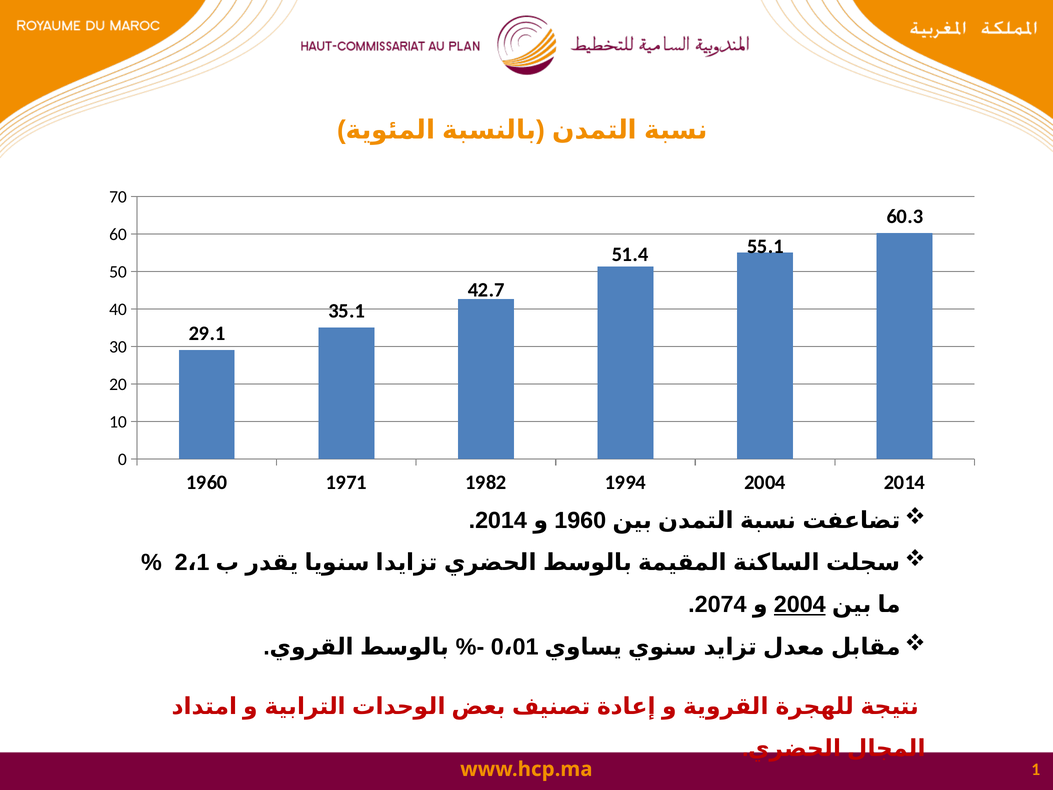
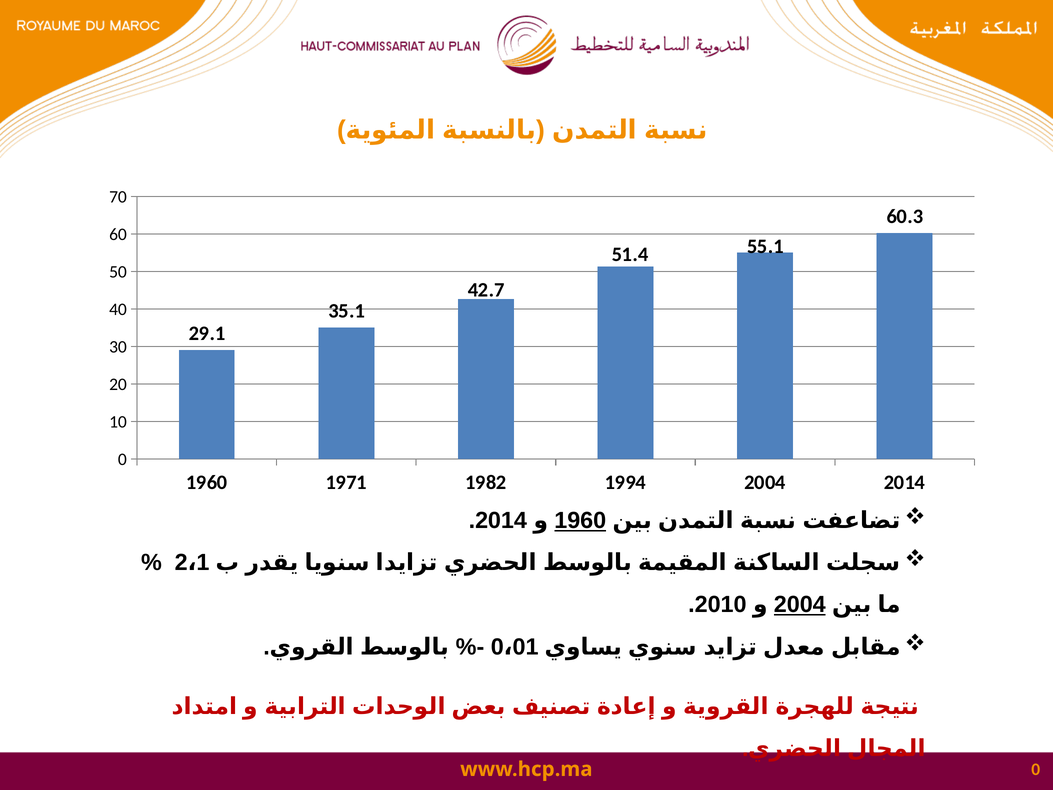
1960 underline: none -> present (580, 520)
2074: 2074 -> 2010 (721, 605)
1: 1 -> 0 (1036, 769)
